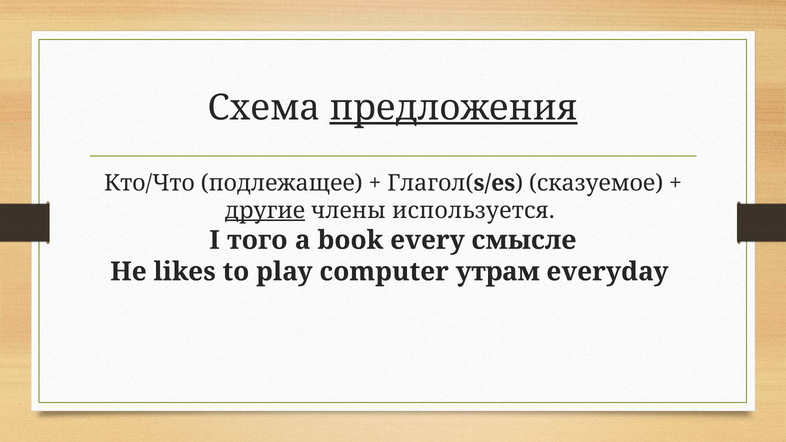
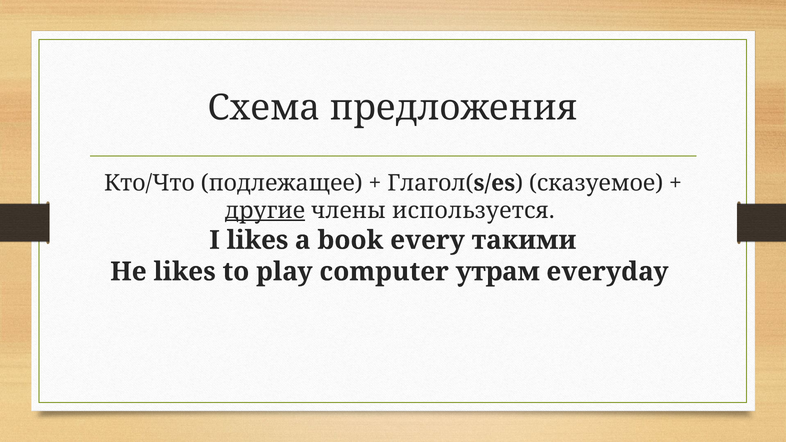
предложения underline: present -> none (454, 108)
I того: того -> likes (257, 240)
смысле: смысле -> такими (524, 240)
